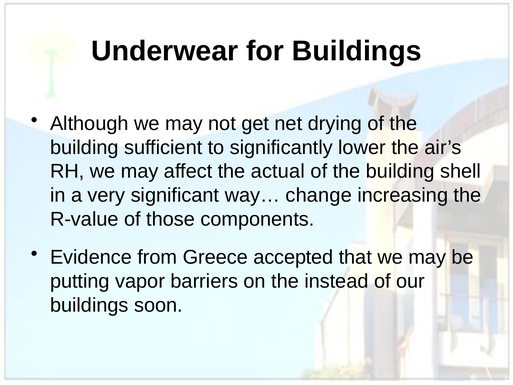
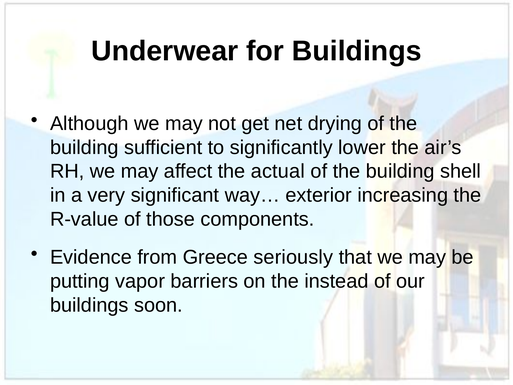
change: change -> exterior (319, 195)
accepted: accepted -> seriously (293, 257)
